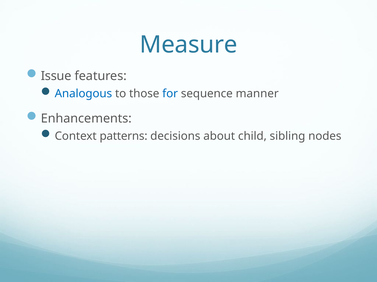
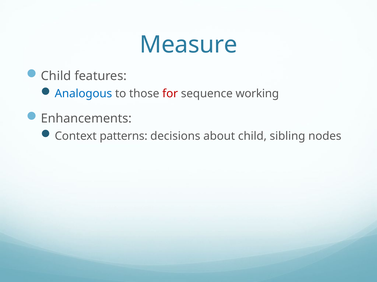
Issue: Issue -> Child (56, 76)
for colour: blue -> red (170, 94)
manner: manner -> working (257, 94)
